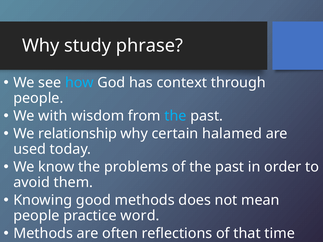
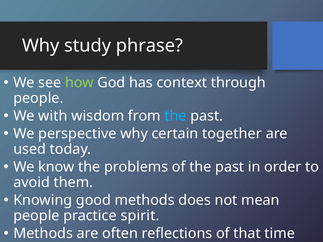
how colour: light blue -> light green (79, 83)
relationship: relationship -> perspective (77, 134)
halamed: halamed -> together (232, 134)
word: word -> spirit (140, 216)
